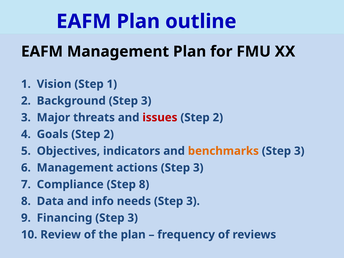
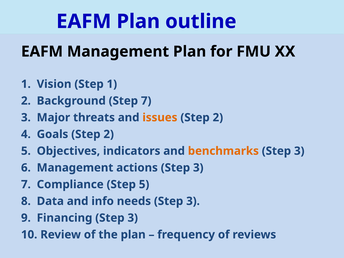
Background Step 3: 3 -> 7 (146, 101)
issues colour: red -> orange (160, 118)
Step 8: 8 -> 5 (144, 184)
